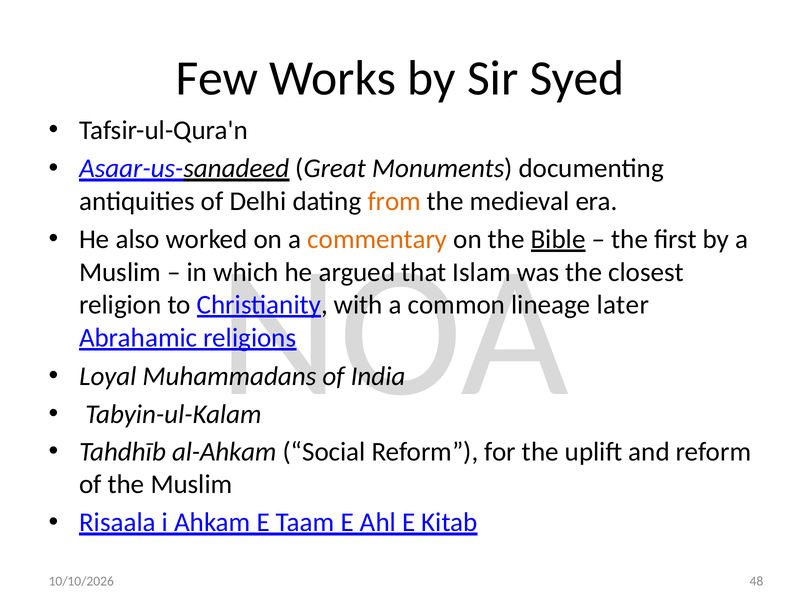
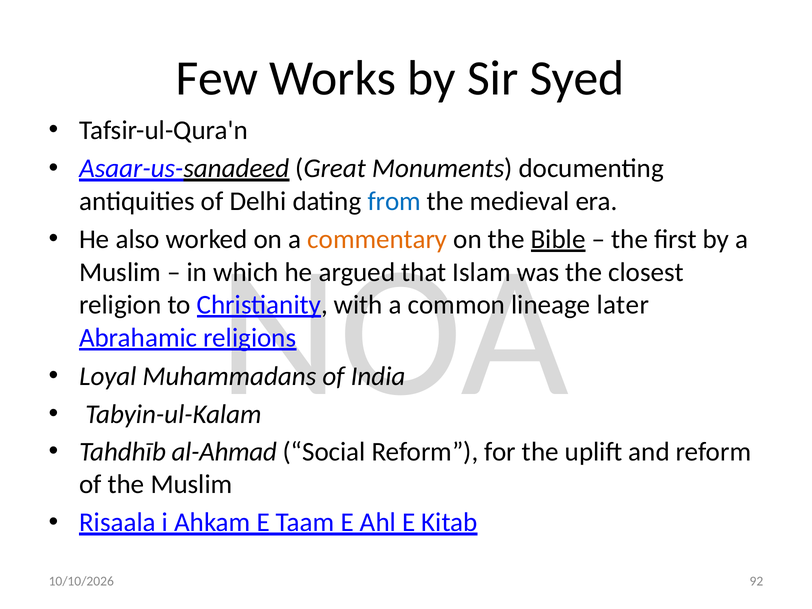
from colour: orange -> blue (394, 201)
al-Ahkam: al-Ahkam -> al-Ahmad (224, 452)
48: 48 -> 92 (756, 581)
